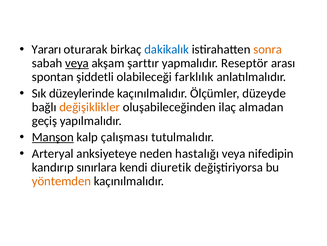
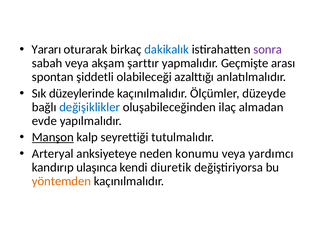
sonra colour: orange -> purple (268, 49)
veya underline: present -> none (77, 63)
Reseptör: Reseptör -> Geçmişte (245, 63)
farklılık: farklılık -> azalttığı (194, 77)
değişiklikler colour: orange -> blue (90, 107)
geçiş: geçiş -> evde (44, 121)
çalışması: çalışması -> seyrettiği (125, 137)
hastalığı: hastalığı -> konumu (197, 153)
nifedipin: nifedipin -> yardımcı (271, 153)
sınırlara: sınırlara -> ulaşınca (97, 167)
